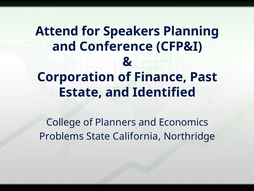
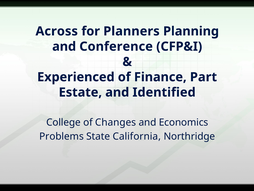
Attend: Attend -> Across (57, 31)
Speakers: Speakers -> Planners (131, 31)
Corporation: Corporation -> Experienced (76, 77)
Past: Past -> Part (203, 77)
Planners: Planners -> Changes (116, 122)
